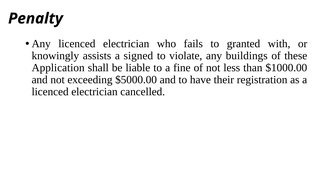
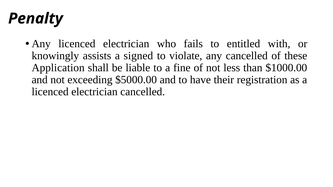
granted: granted -> entitled (243, 44)
any buildings: buildings -> cancelled (247, 56)
